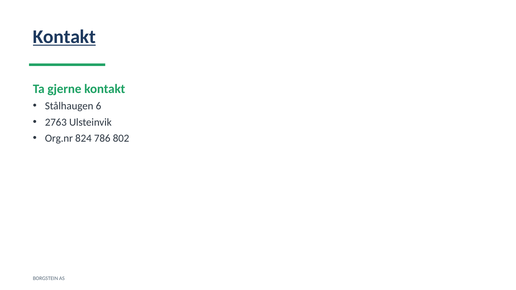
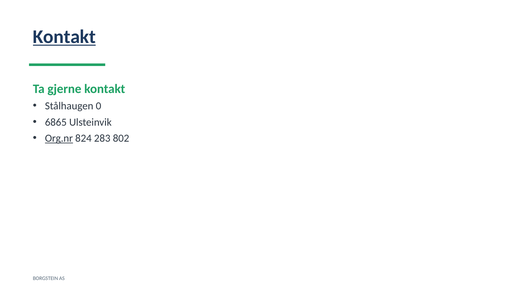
6: 6 -> 0 (99, 106)
2763: 2763 -> 6865 (56, 122)
Org.nr underline: none -> present (59, 138)
786: 786 -> 283 (102, 138)
